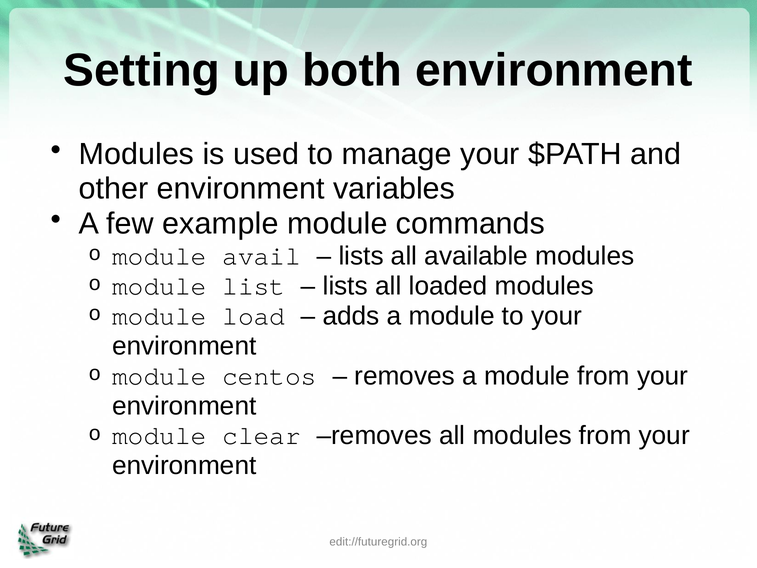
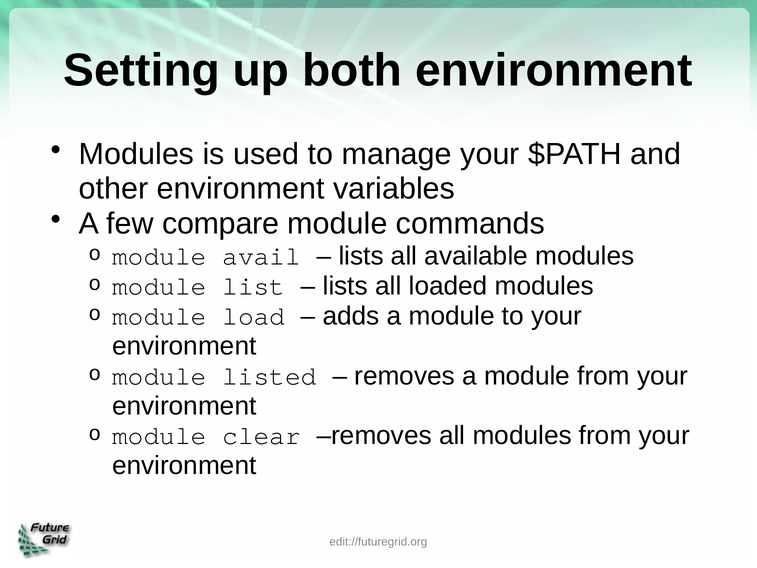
example: example -> compare (221, 224)
centos: centos -> listed (269, 376)
